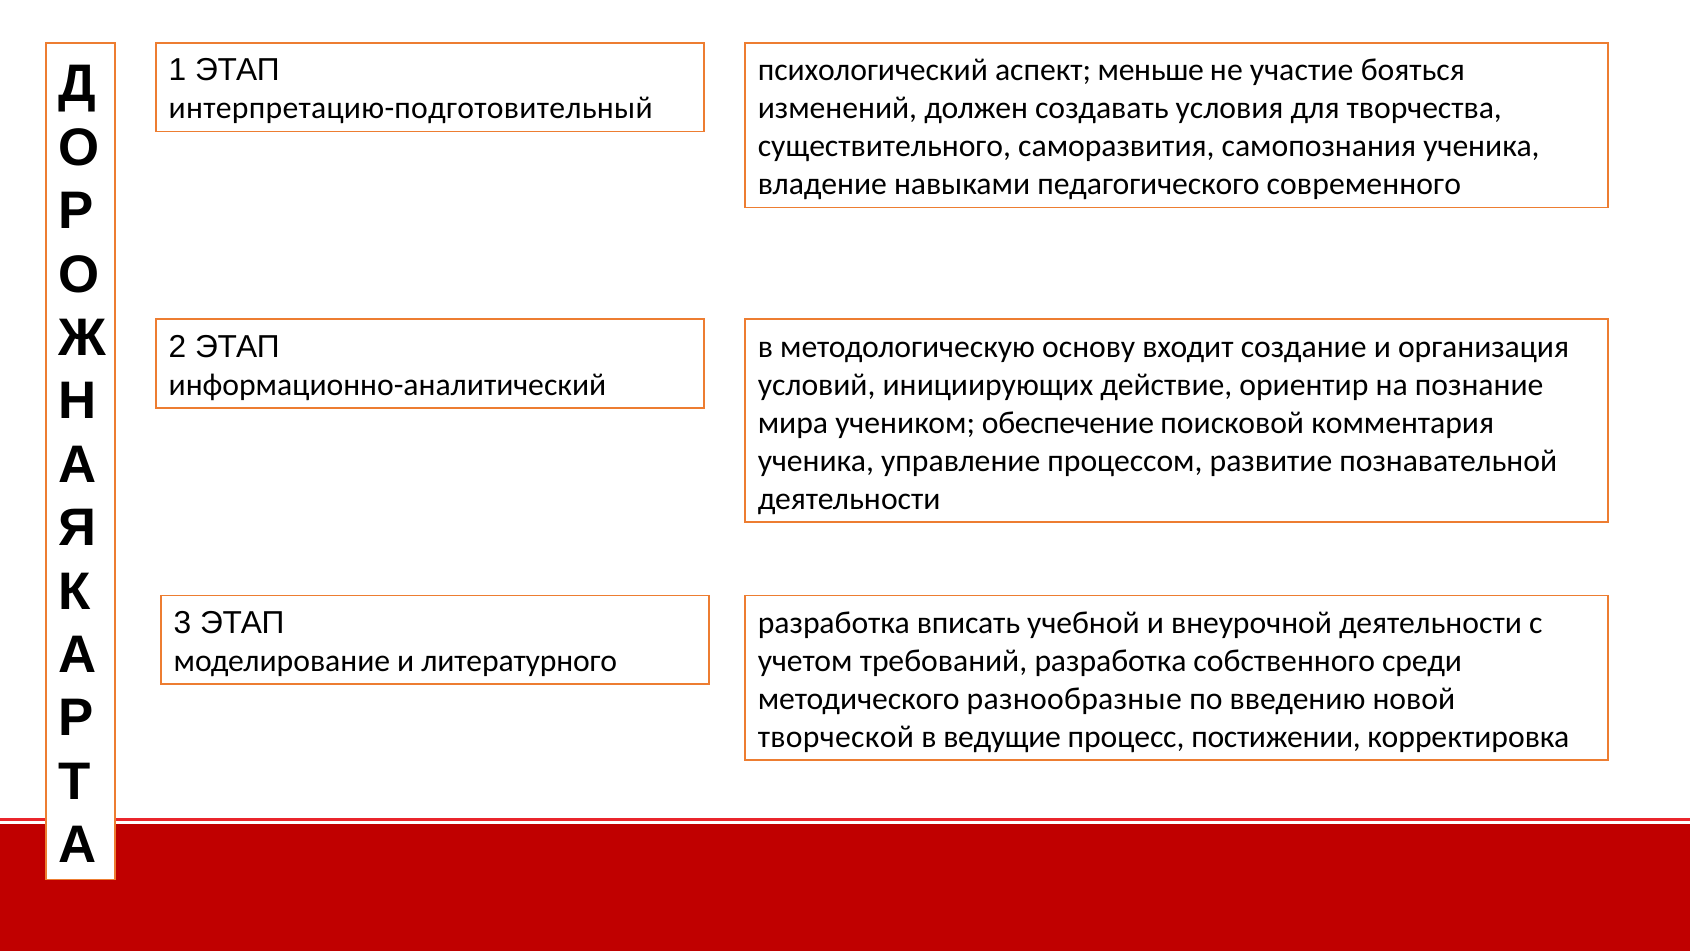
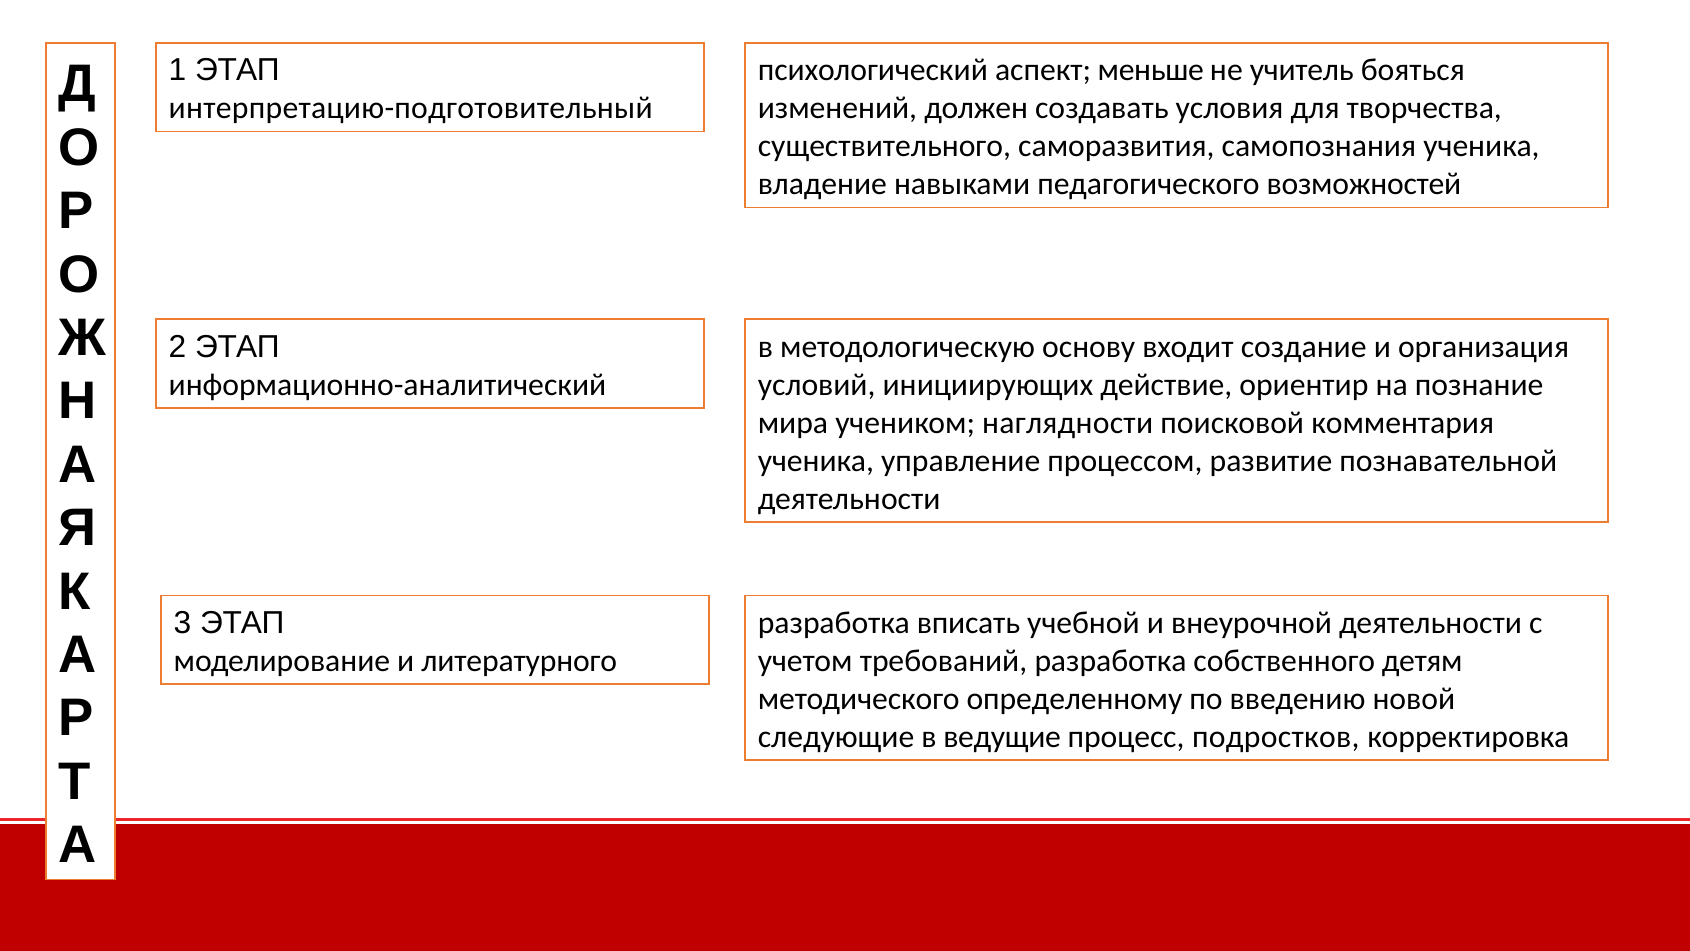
участие: участие -> учитель (1302, 70)
современного: современного -> возможностей (1364, 184)
обеспечение: обеспечение -> наглядности (1068, 423)
среди: среди -> детям (1422, 661)
разнообразные: разнообразные -> определенному (1074, 699)
творческой: творческой -> следующие (836, 737)
постижении: постижении -> подростков (1276, 737)
